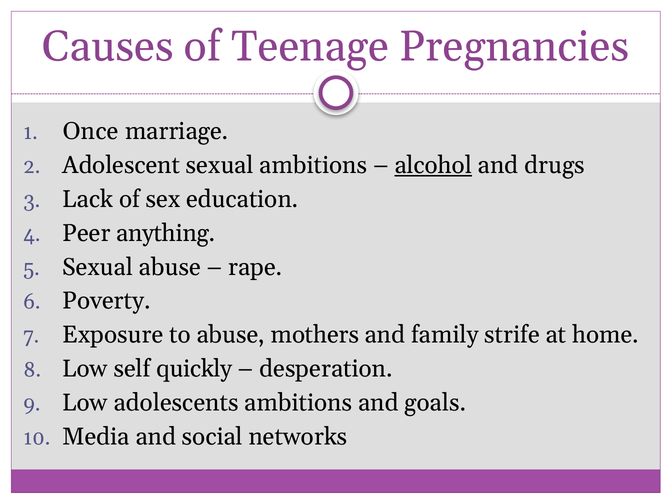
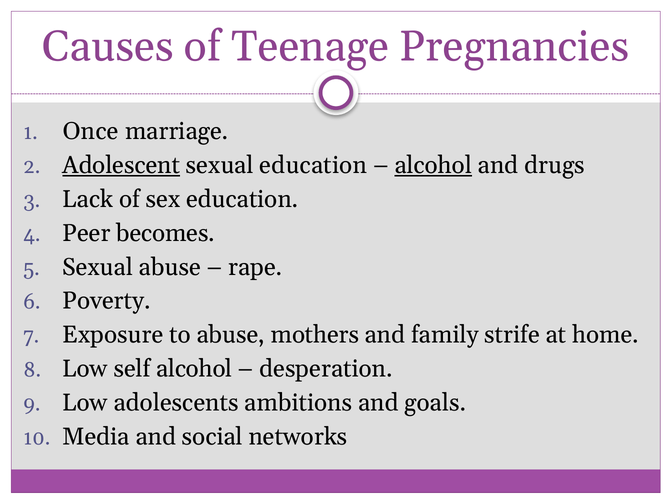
Adolescent underline: none -> present (121, 165)
sexual ambitions: ambitions -> education (313, 165)
anything: anything -> becomes (166, 233)
self quickly: quickly -> alcohol (194, 369)
